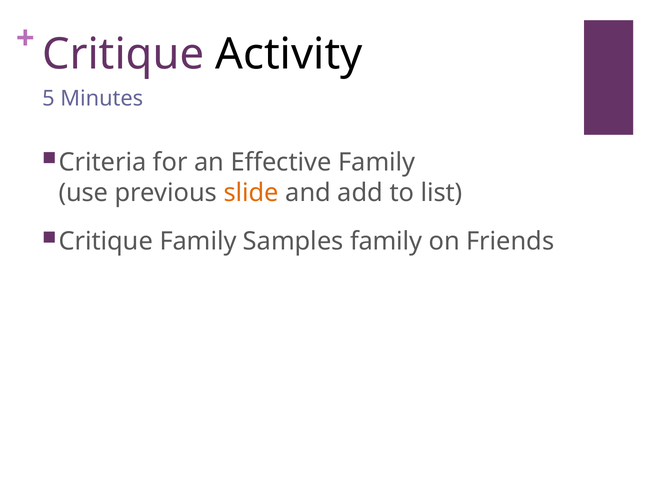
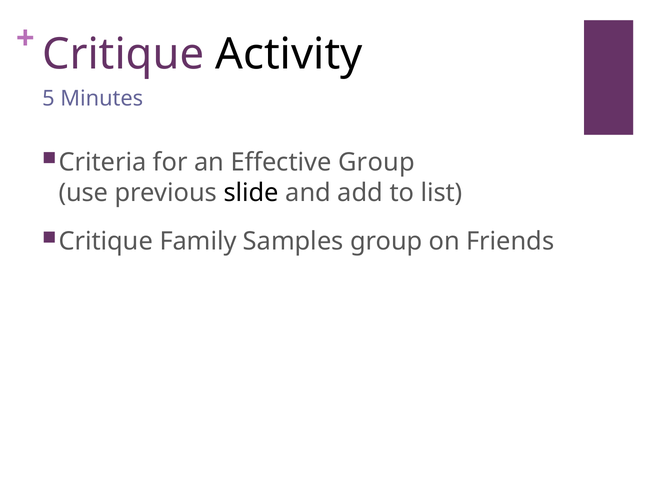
Effective Family: Family -> Group (377, 162)
slide colour: orange -> black (251, 192)
Samples family: family -> group (386, 241)
